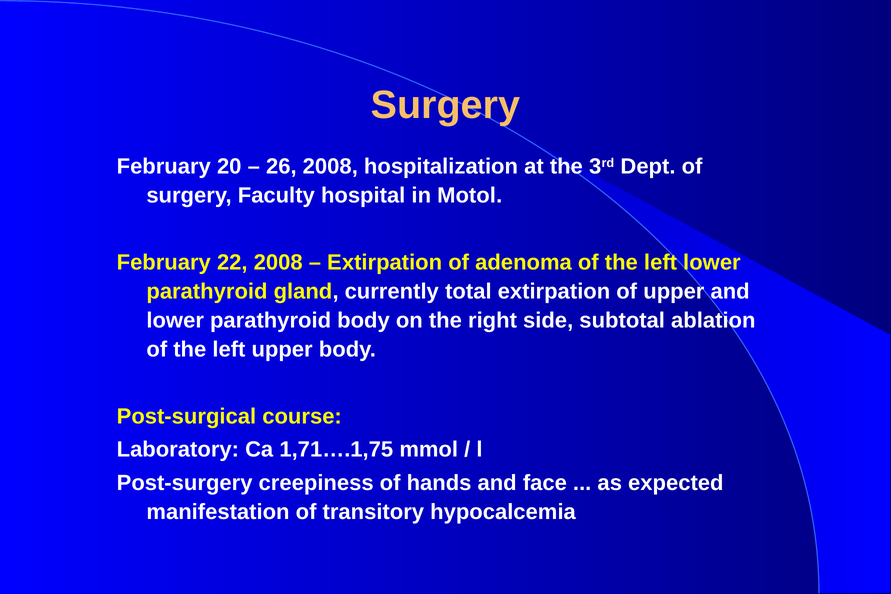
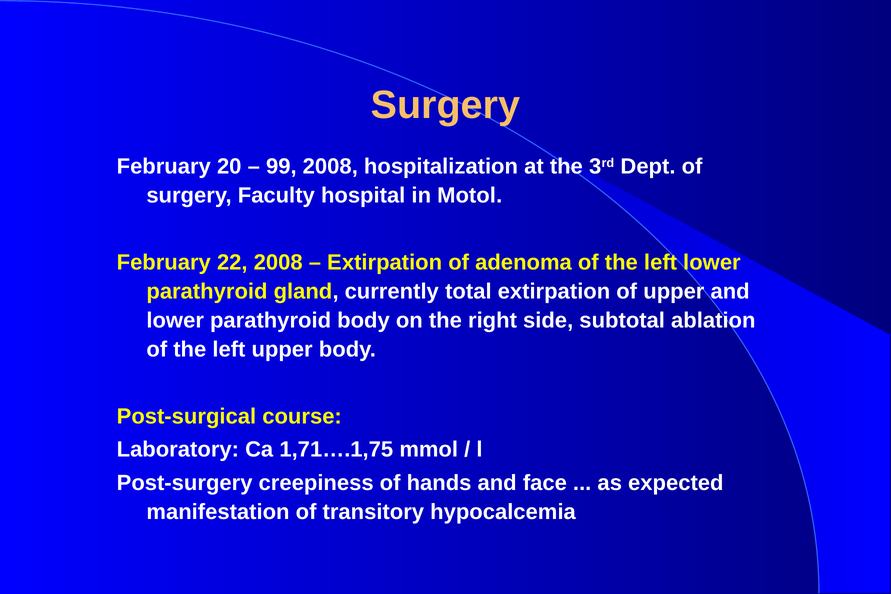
26: 26 -> 99 (281, 166)
